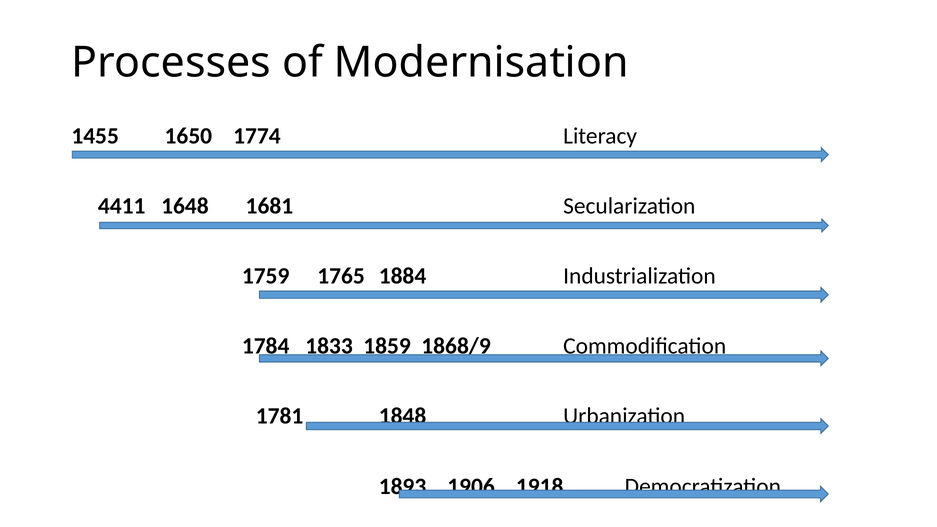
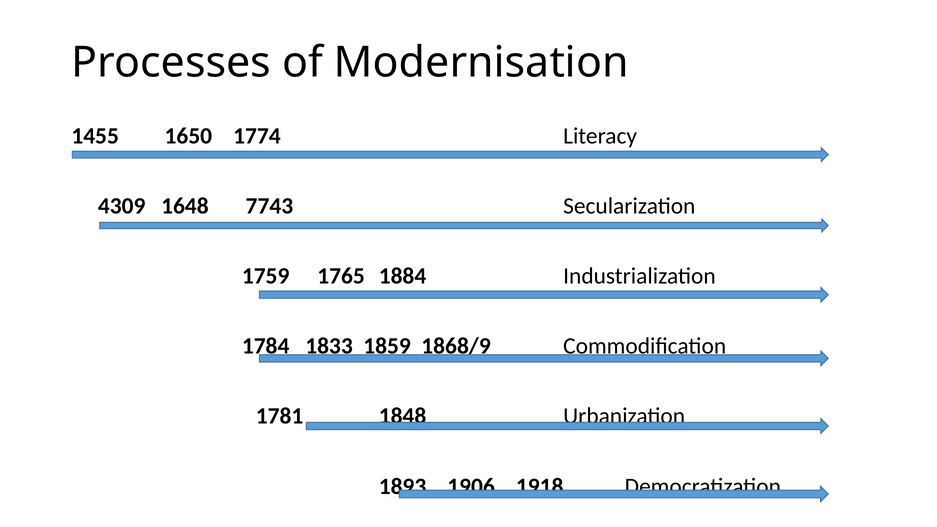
4411: 4411 -> 4309 (122, 206)
1681: 1681 -> 7743 (269, 206)
